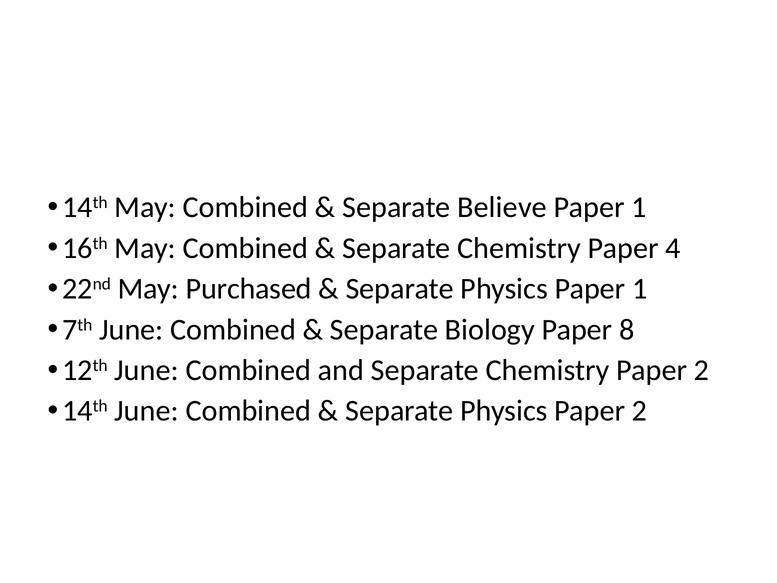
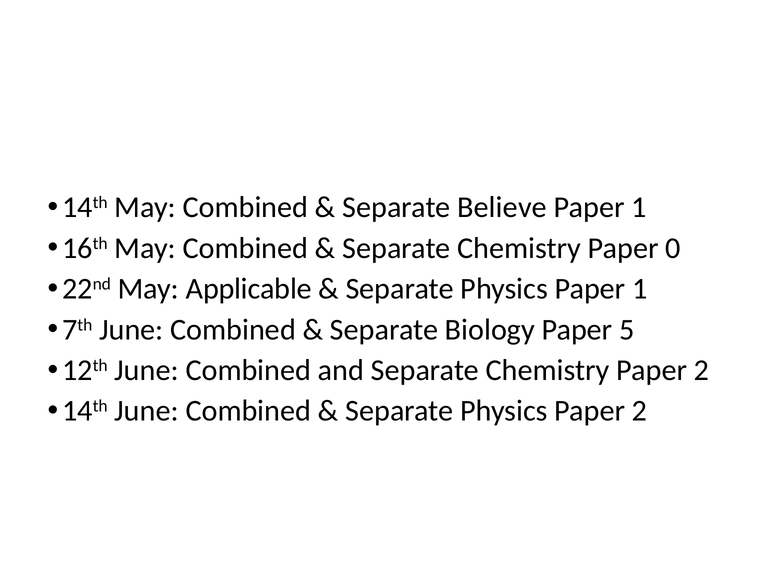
4: 4 -> 0 (673, 248)
Purchased: Purchased -> Applicable (249, 289)
8: 8 -> 5 (627, 329)
